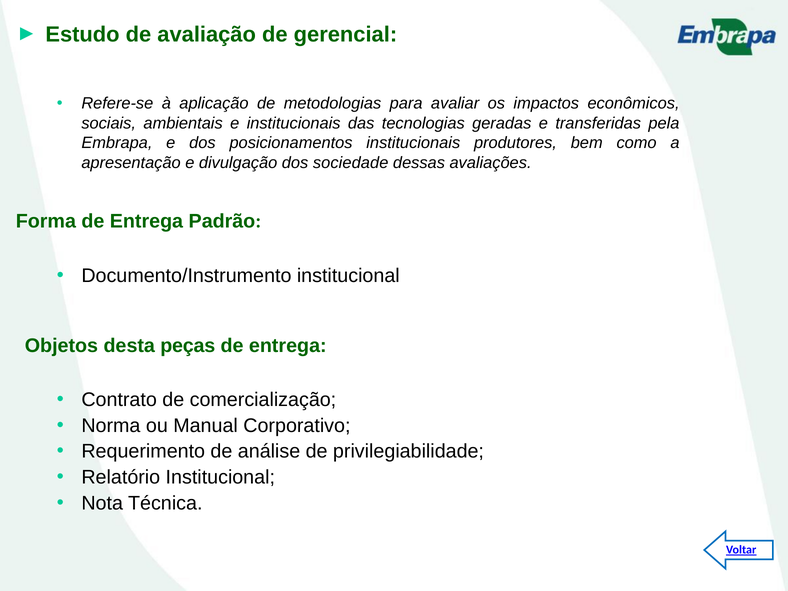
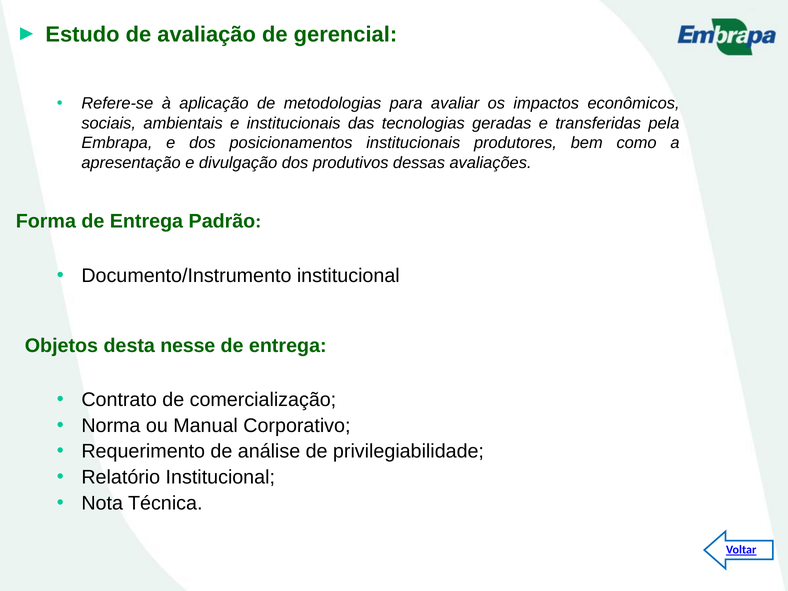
sociedade: sociedade -> produtivos (351, 163)
peças: peças -> nesse (188, 346)
